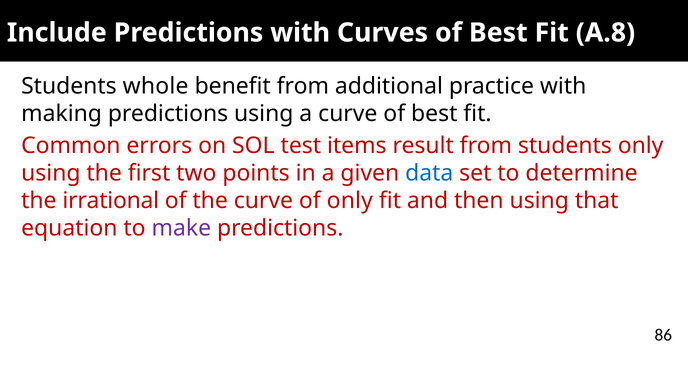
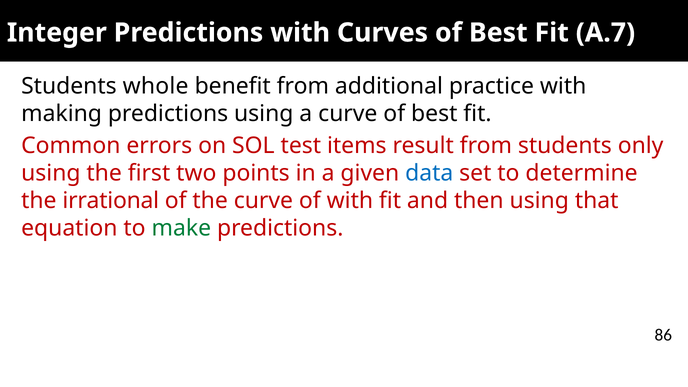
Include: Include -> Integer (57, 33)
A.8: A.8 -> A.7 (605, 33)
of only: only -> with (350, 201)
make colour: purple -> green (181, 228)
